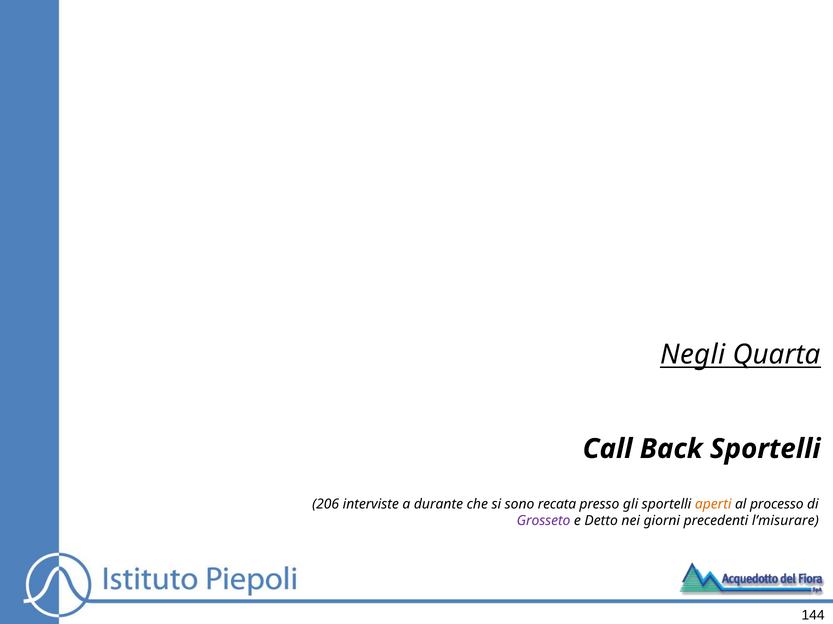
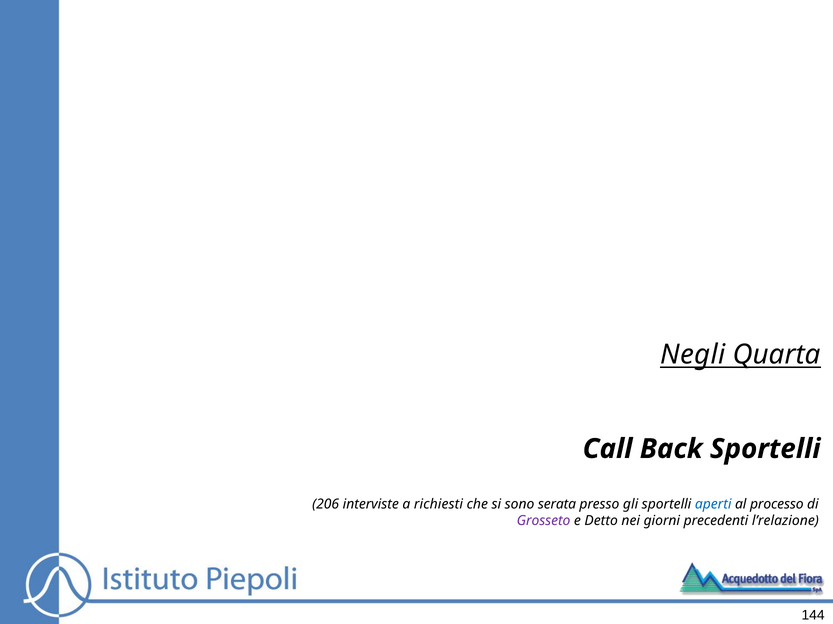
durante: durante -> richiesti (438, 505)
recata: recata -> serata (557, 505)
aperti colour: orange -> blue (713, 505)
l’misurare: l’misurare -> l’relazione (785, 521)
